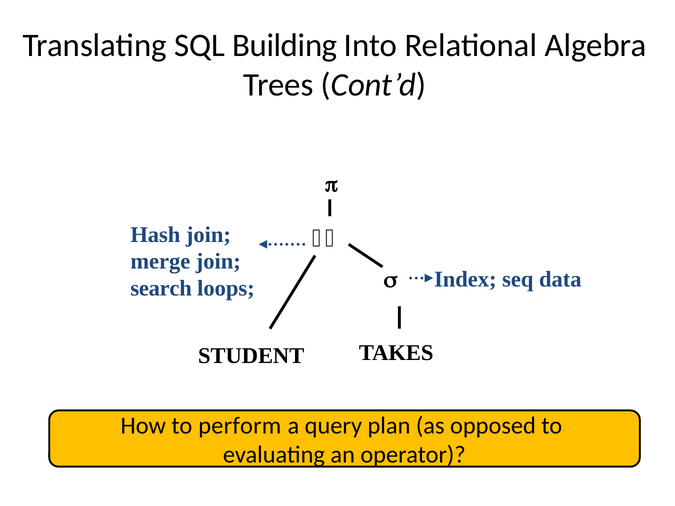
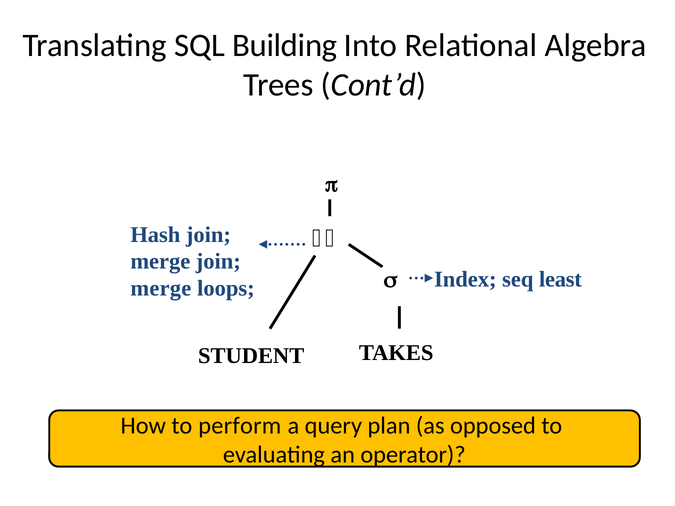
data: data -> least (560, 280)
search: search -> merge (161, 289)
